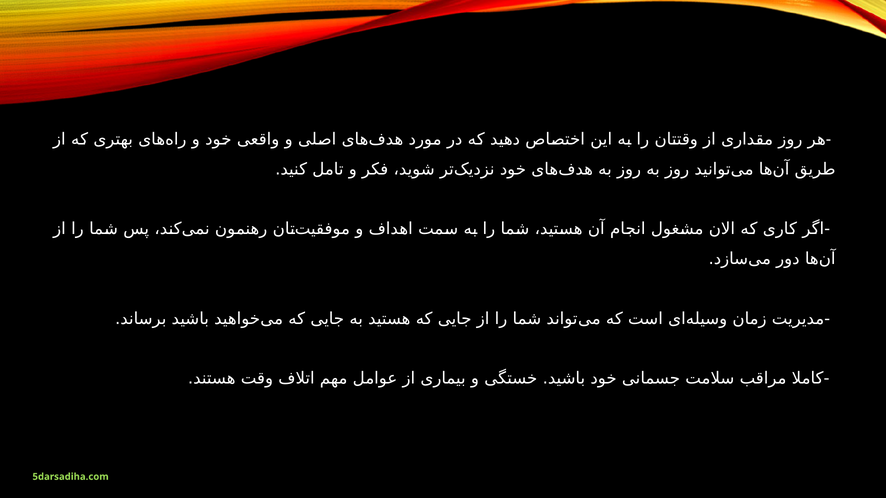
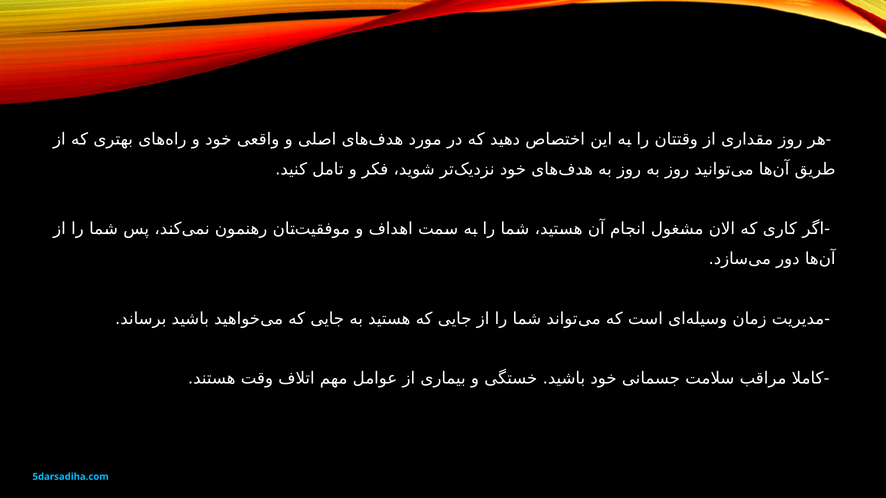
5darsadiha.com colour: light green -> light blue (71, 477)
